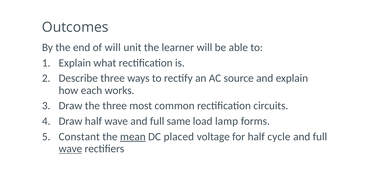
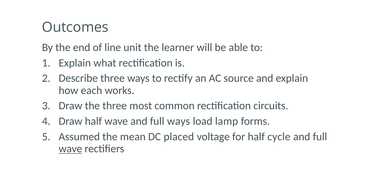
of will: will -> line (113, 47)
full same: same -> ways (179, 121)
Constant: Constant -> Assumed (79, 136)
mean underline: present -> none (133, 136)
